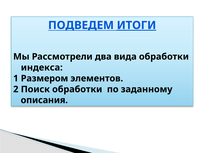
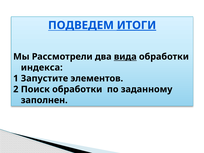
вида underline: none -> present (125, 57)
Размером: Размером -> Запустите (44, 78)
описания: описания -> заполнен (44, 100)
